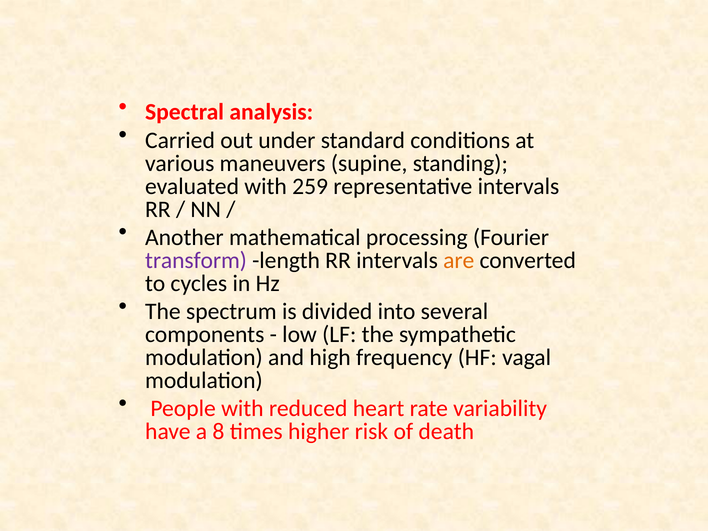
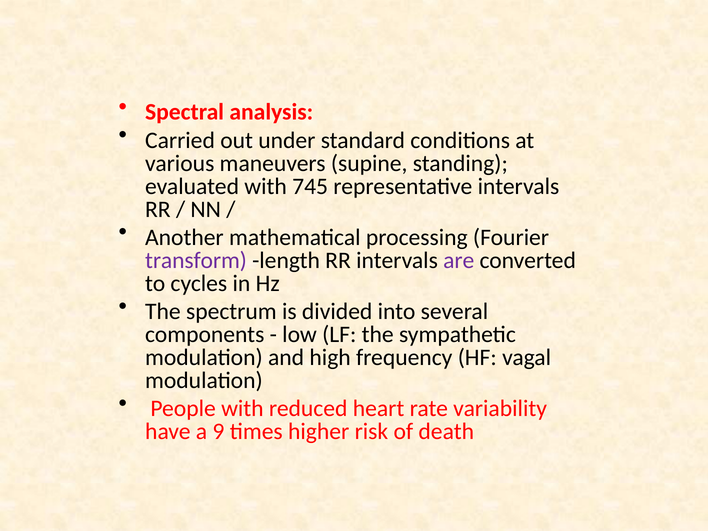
259: 259 -> 745 (310, 186)
are colour: orange -> purple (459, 260)
8: 8 -> 9 (218, 432)
